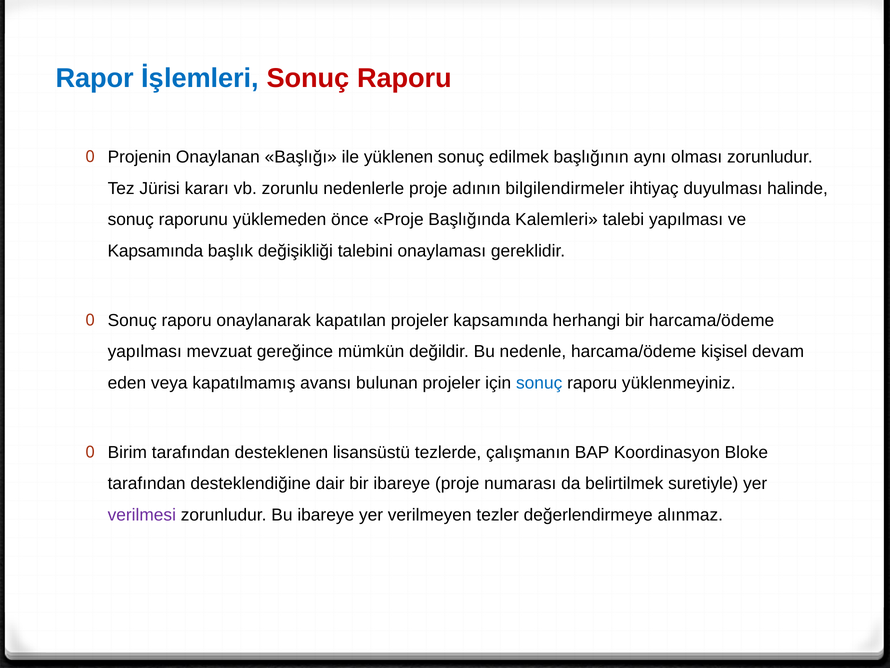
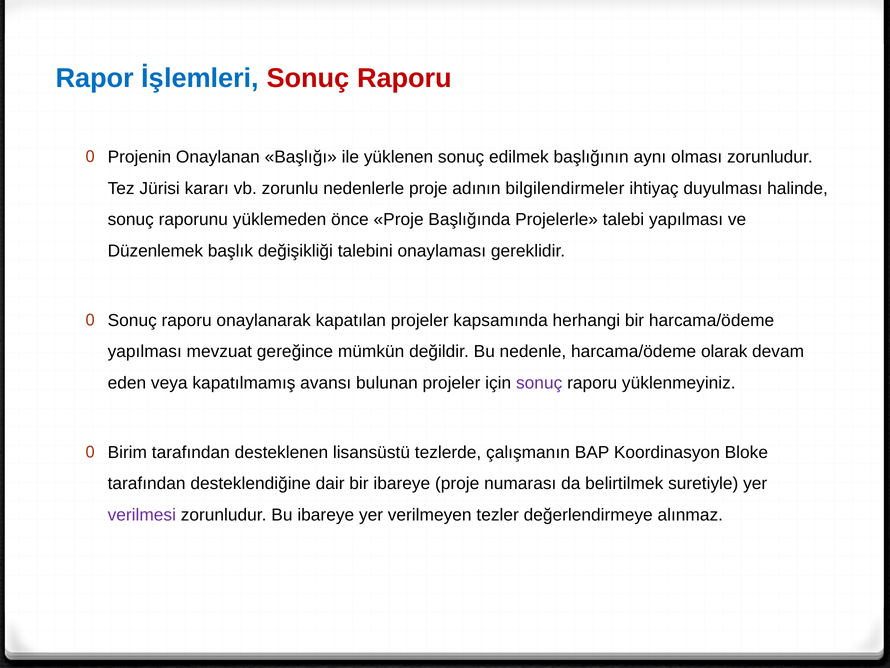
Kalemleri: Kalemleri -> Projelerle (557, 220)
Kapsamında: Kapsamında -> Düzenlemek (155, 251)
kişisel: kişisel -> olarak (724, 351)
sonuç colour: blue -> purple (539, 383)
